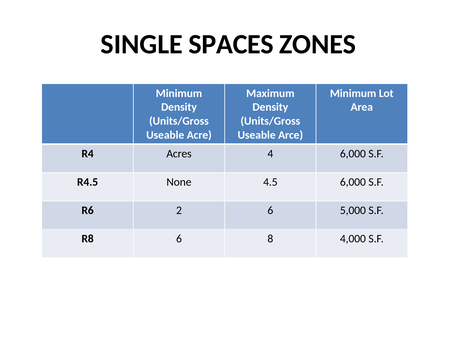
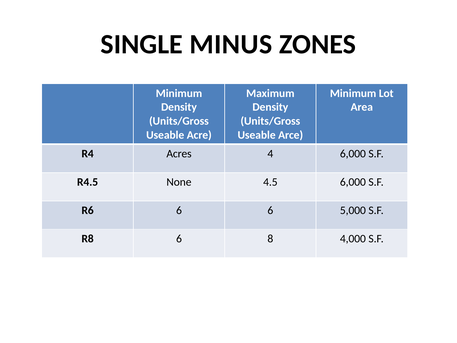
SPACES: SPACES -> MINUS (231, 44)
R6 2: 2 -> 6 (179, 210)
